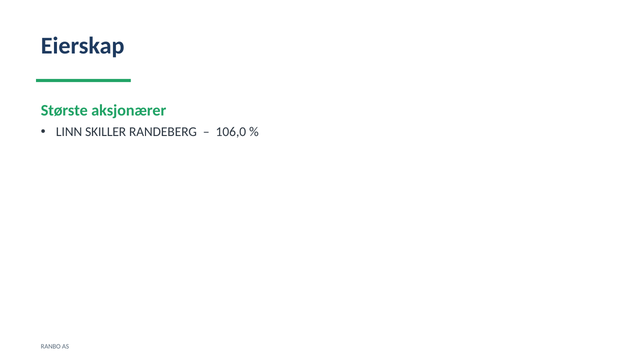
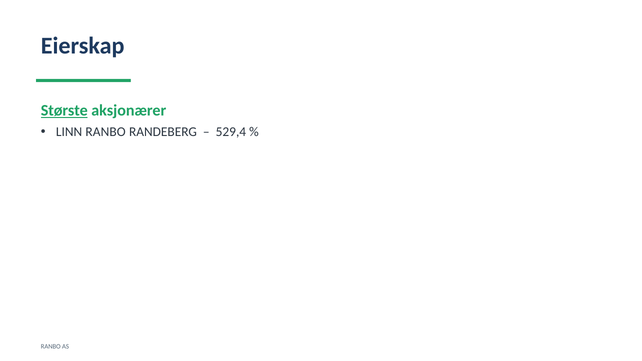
Største underline: none -> present (64, 111)
LINN SKILLER: SKILLER -> RANBO (106, 132)
106,0: 106,0 -> 529,4 (231, 132)
